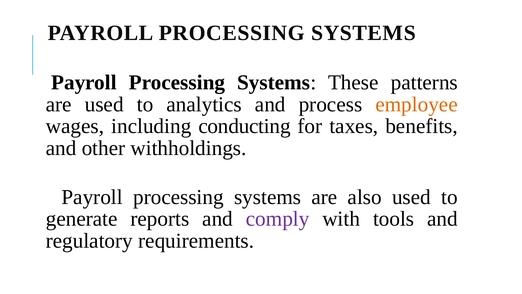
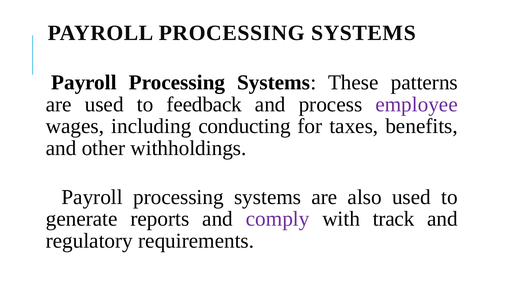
analytics: analytics -> feedback (204, 104)
employee colour: orange -> purple (417, 104)
tools: tools -> track (394, 219)
